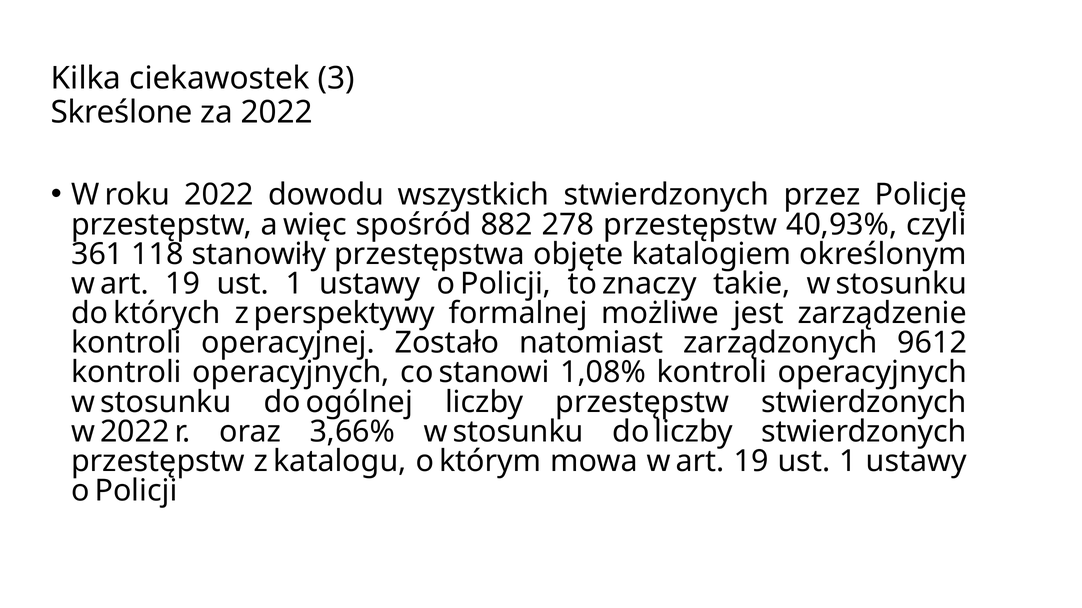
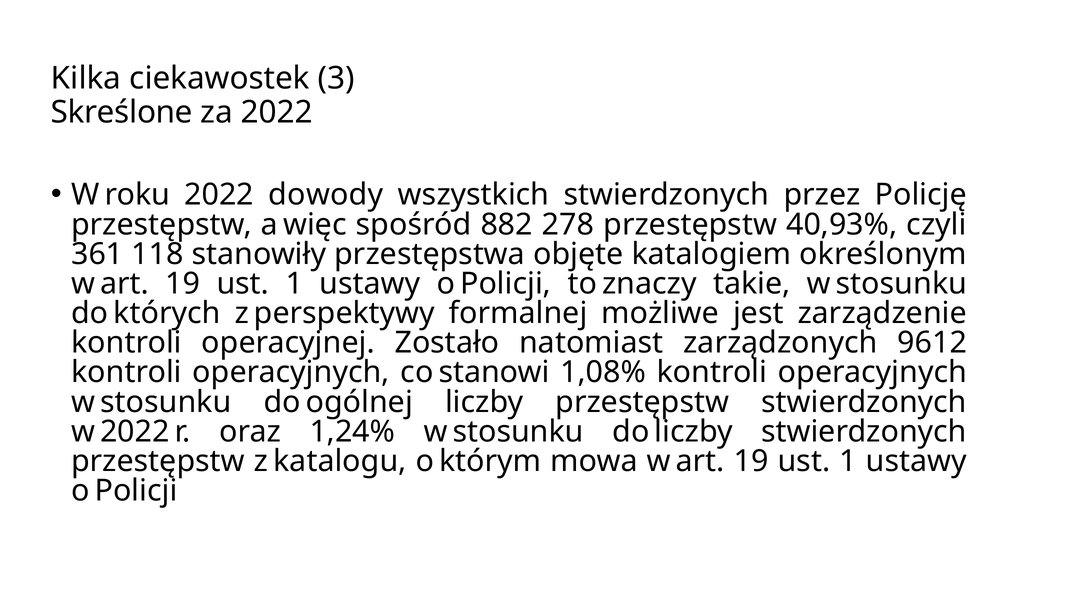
dowodu: dowodu -> dowody (326, 195)
3,66%: 3,66% -> 1,24% (352, 432)
